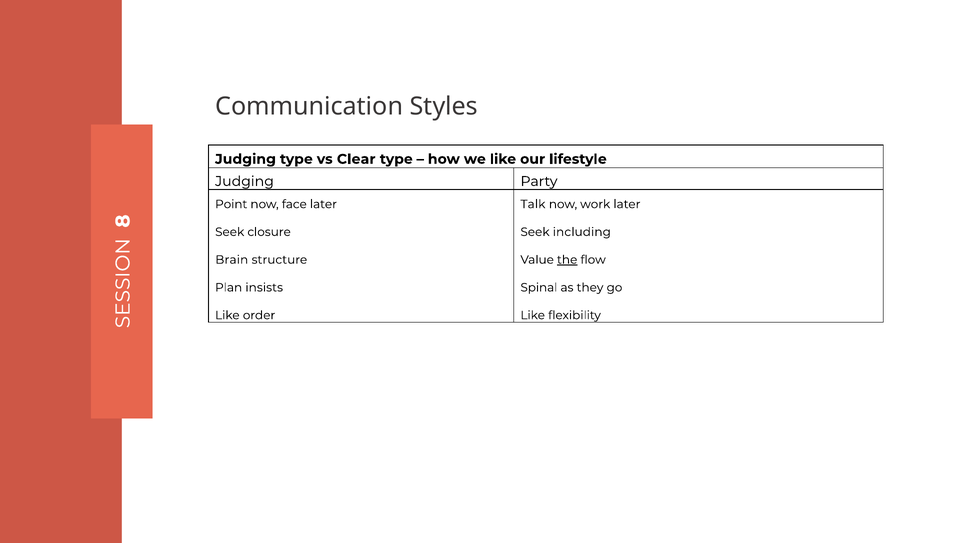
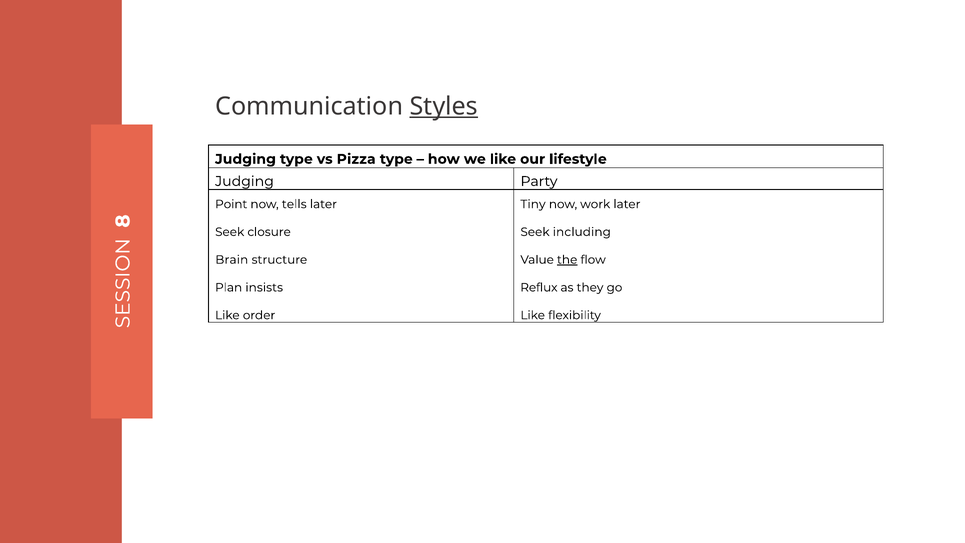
Styles underline: none -> present (444, 107)
Clear: Clear -> Pizza (356, 159)
face: face -> tells (294, 204)
Talk: Talk -> Tiny (533, 204)
Spinal: Spinal -> Reflux (539, 287)
